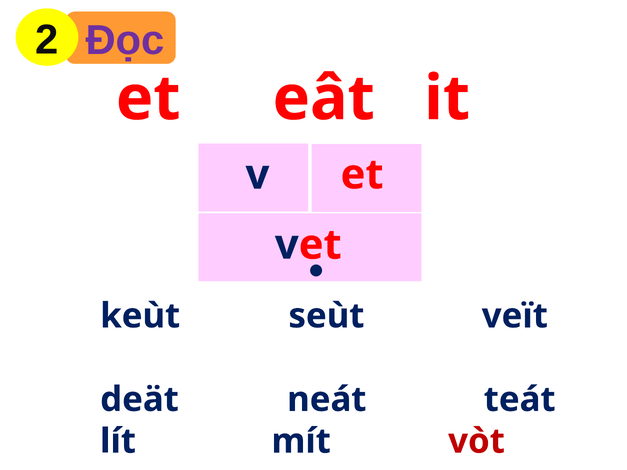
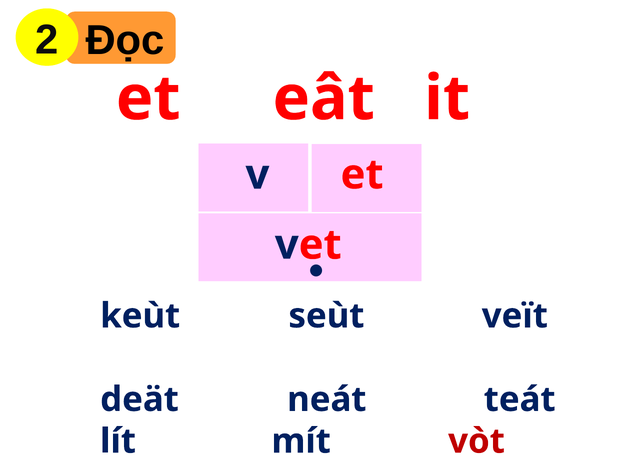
Đọc colour: purple -> black (125, 41)
